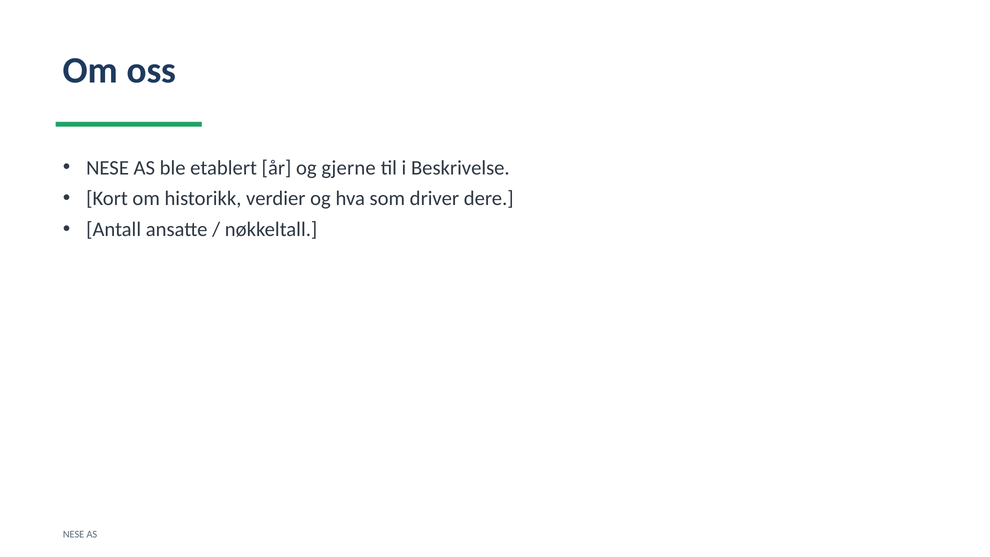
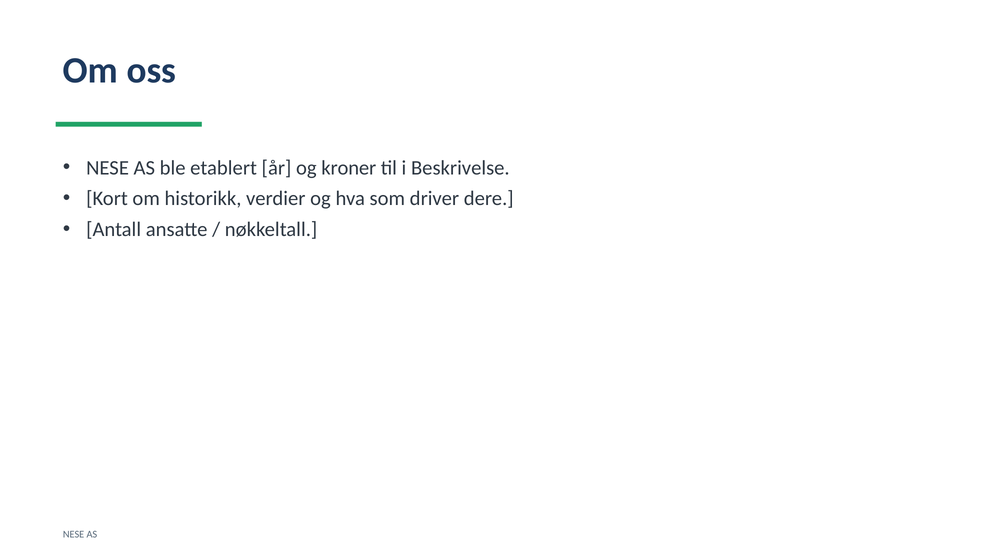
gjerne: gjerne -> kroner (349, 168)
